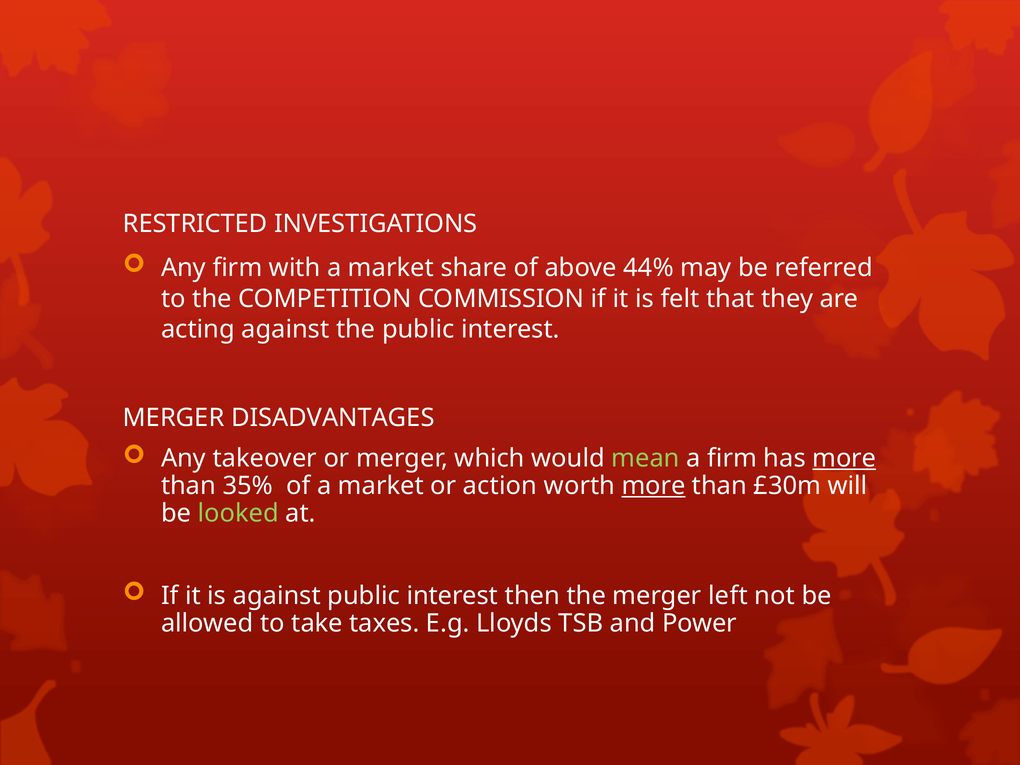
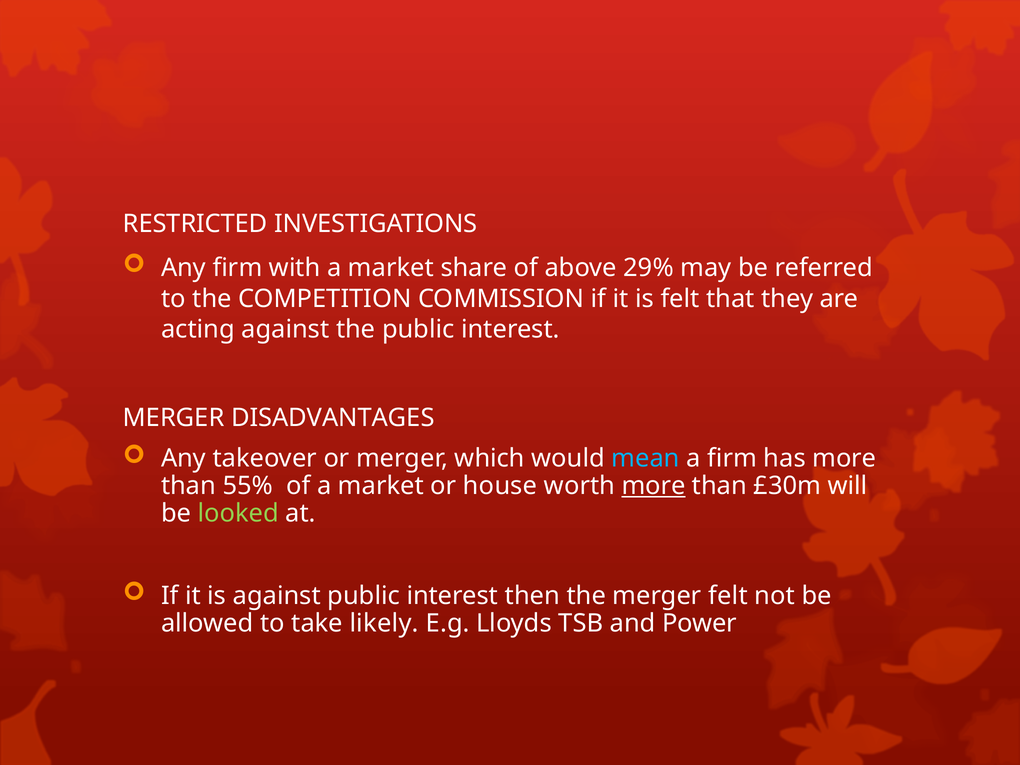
44%: 44% -> 29% (649, 268)
mean colour: light green -> light blue (646, 458)
more underline: present -> none (844, 458)
35%: 35% -> 55% (248, 486)
action: action -> house (500, 486)
merger left: left -> felt (728, 596)
taxes: taxes -> likely (384, 623)
